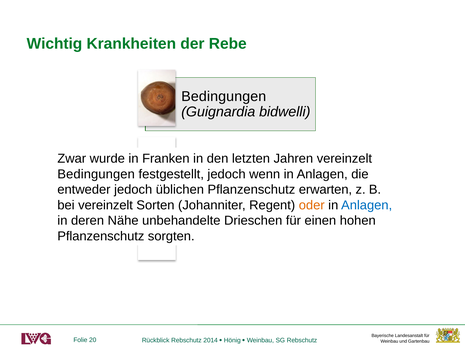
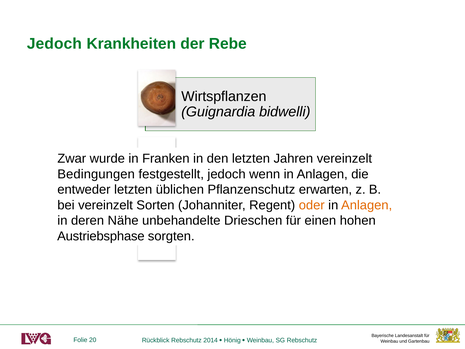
Wichtig: Wichtig -> Jedoch (54, 44)
Bedingungen: Bedingungen -> Wirtspflanzen (224, 96)
entweder jedoch: jedoch -> letzten (133, 189)
Anlagen colour: blue -> orange (367, 205)
Pflanzenschutz: Pflanzenschutz -> Austriebsphase (101, 236)
